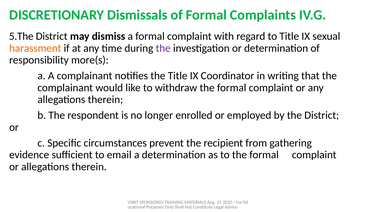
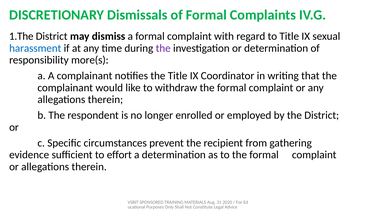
5.The: 5.The -> 1.The (21, 36)
harassment colour: orange -> blue (35, 48)
email: email -> effort (119, 155)
